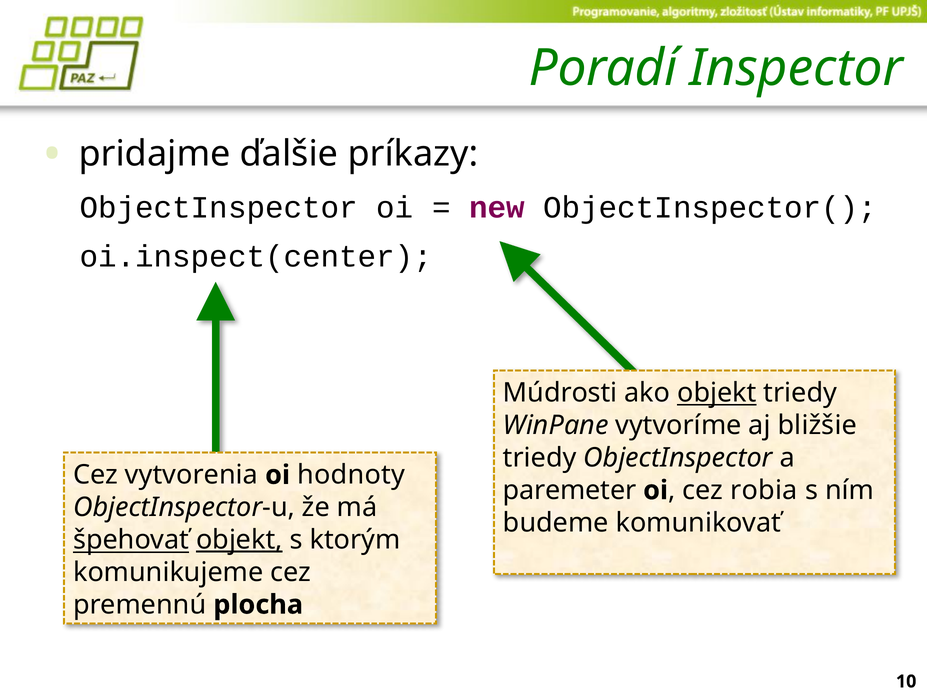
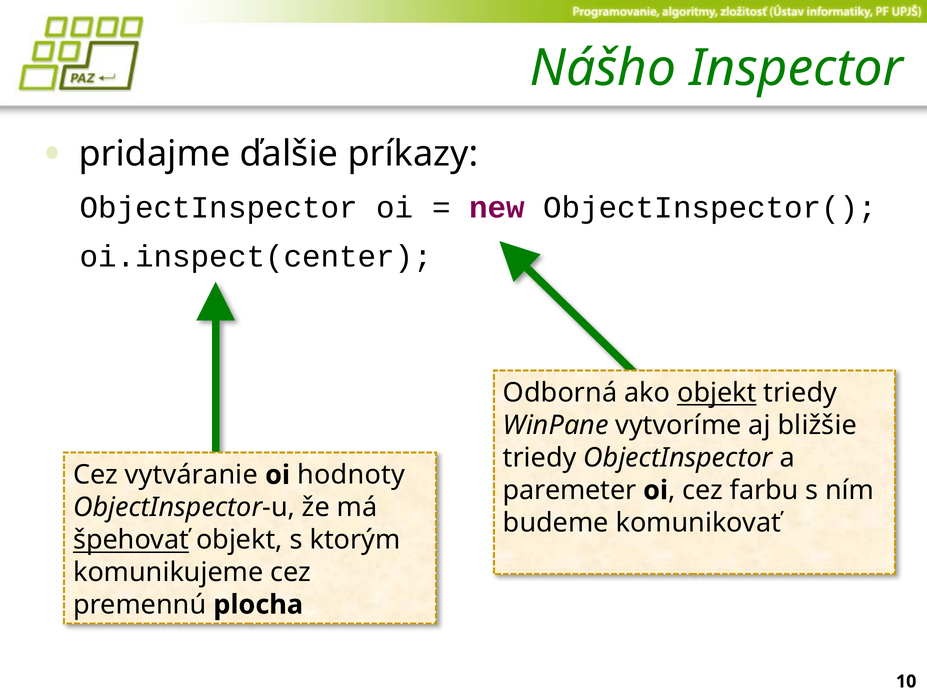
Poradí: Poradí -> Nášho (603, 68)
Múdrosti: Múdrosti -> Odborná (560, 393)
vytvorenia: vytvorenia -> vytváranie (191, 475)
robia: robia -> farbu (764, 490)
objekt underline: present -> none (239, 540)
